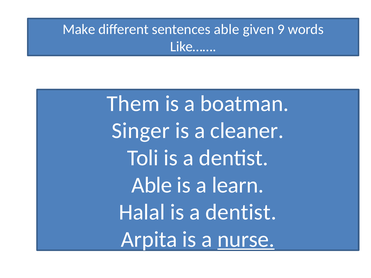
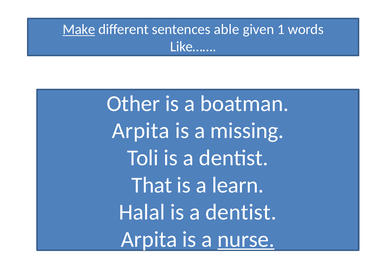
Make underline: none -> present (79, 29)
9: 9 -> 1 (281, 29)
Them: Them -> Other (133, 104)
Singer: Singer -> Arpita (141, 131)
cleaner: cleaner -> missing (247, 131)
Able: Able -> That (152, 185)
